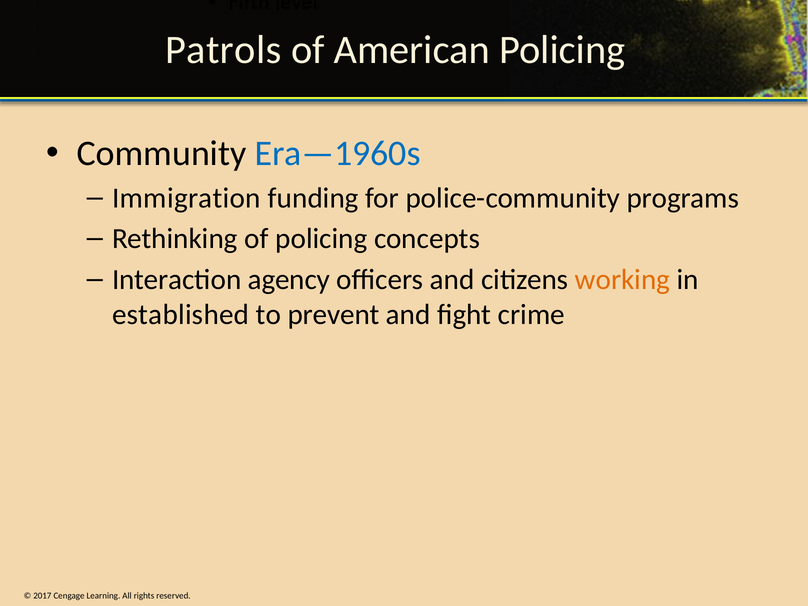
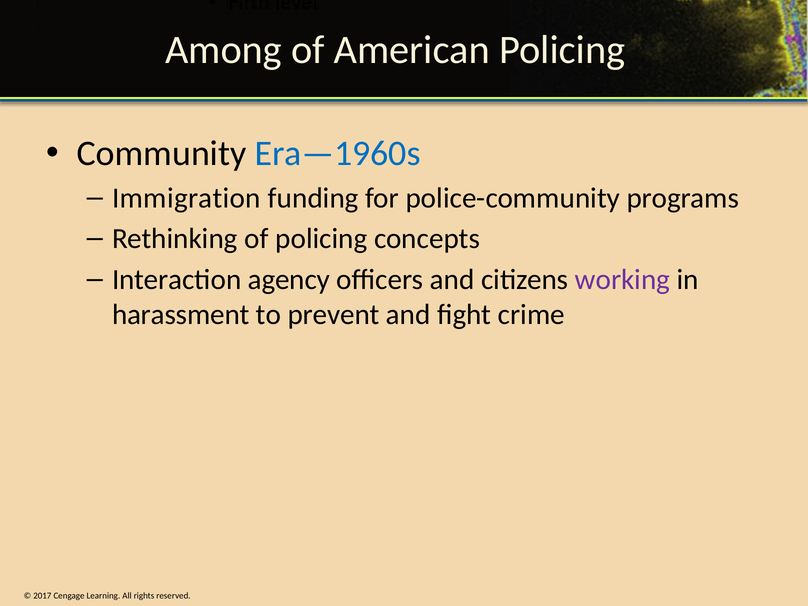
Patrols: Patrols -> Among (224, 50)
working colour: orange -> purple (623, 280)
established: established -> harassment (181, 315)
